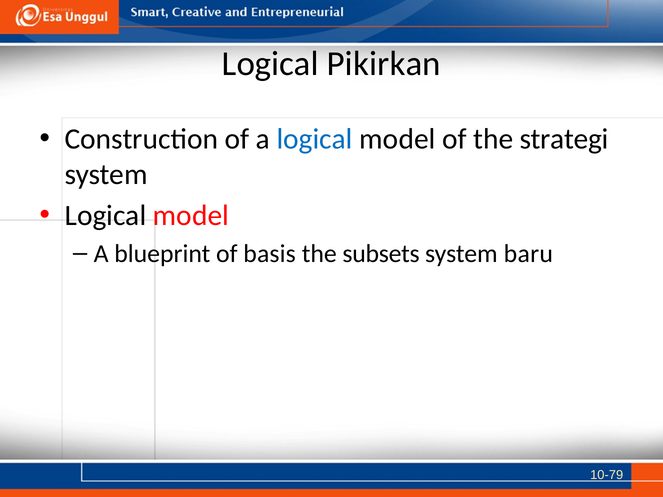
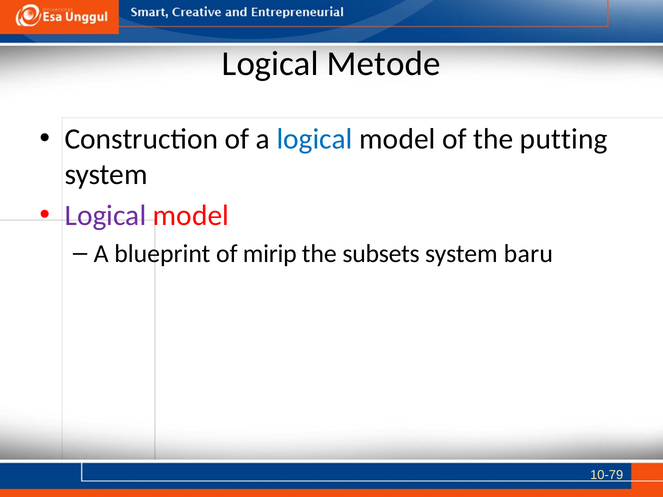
Pikirkan: Pikirkan -> Metode (384, 64)
strategi: strategi -> putting (564, 139)
Logical colour: black -> purple (105, 216)
basis: basis -> mirip (270, 254)
